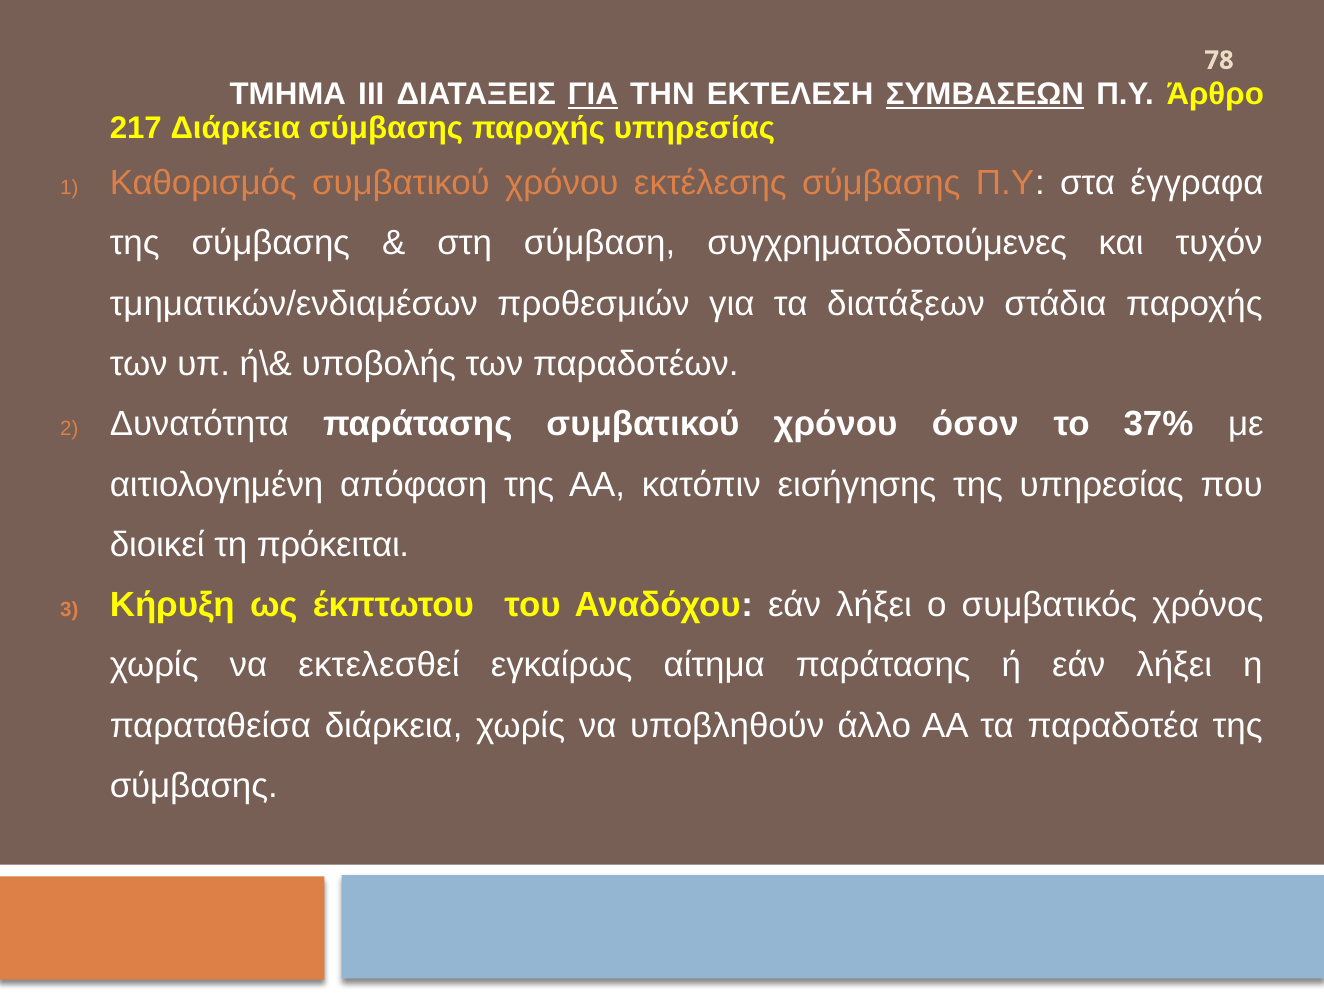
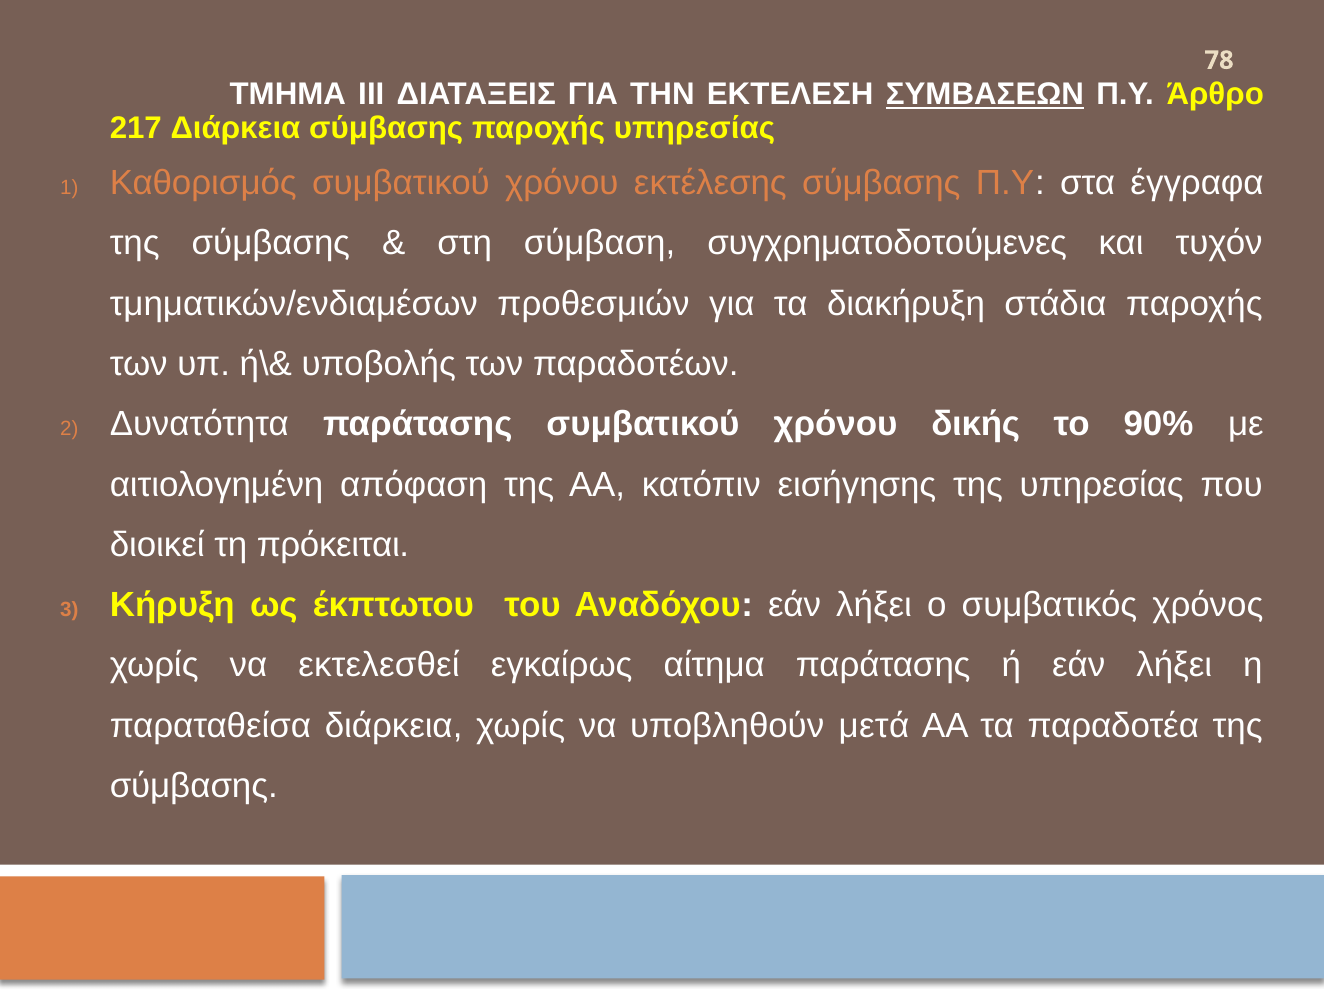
ΓΙΑ underline: present -> none (593, 95)
διατάξεων: διατάξεων -> διακήρυξη (906, 304)
όσον: όσον -> δικής (976, 424)
37%: 37% -> 90% (1158, 424)
άλλο: άλλο -> μετά (874, 726)
